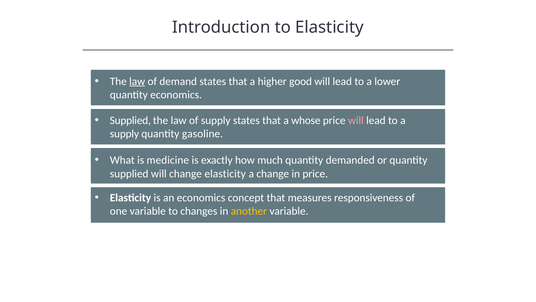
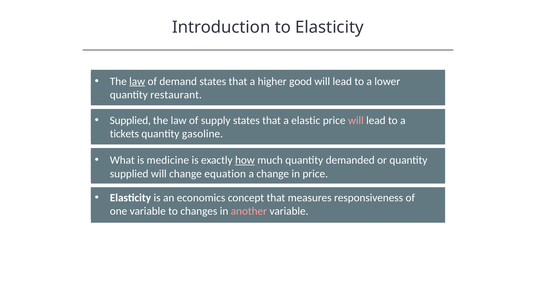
quantity economics: economics -> restaurant (176, 95)
whose: whose -> elastic (306, 120)
supply: supply -> tickets (124, 134)
how underline: none -> present (245, 160)
change elasticity: elasticity -> equation (225, 173)
another colour: yellow -> pink (249, 211)
